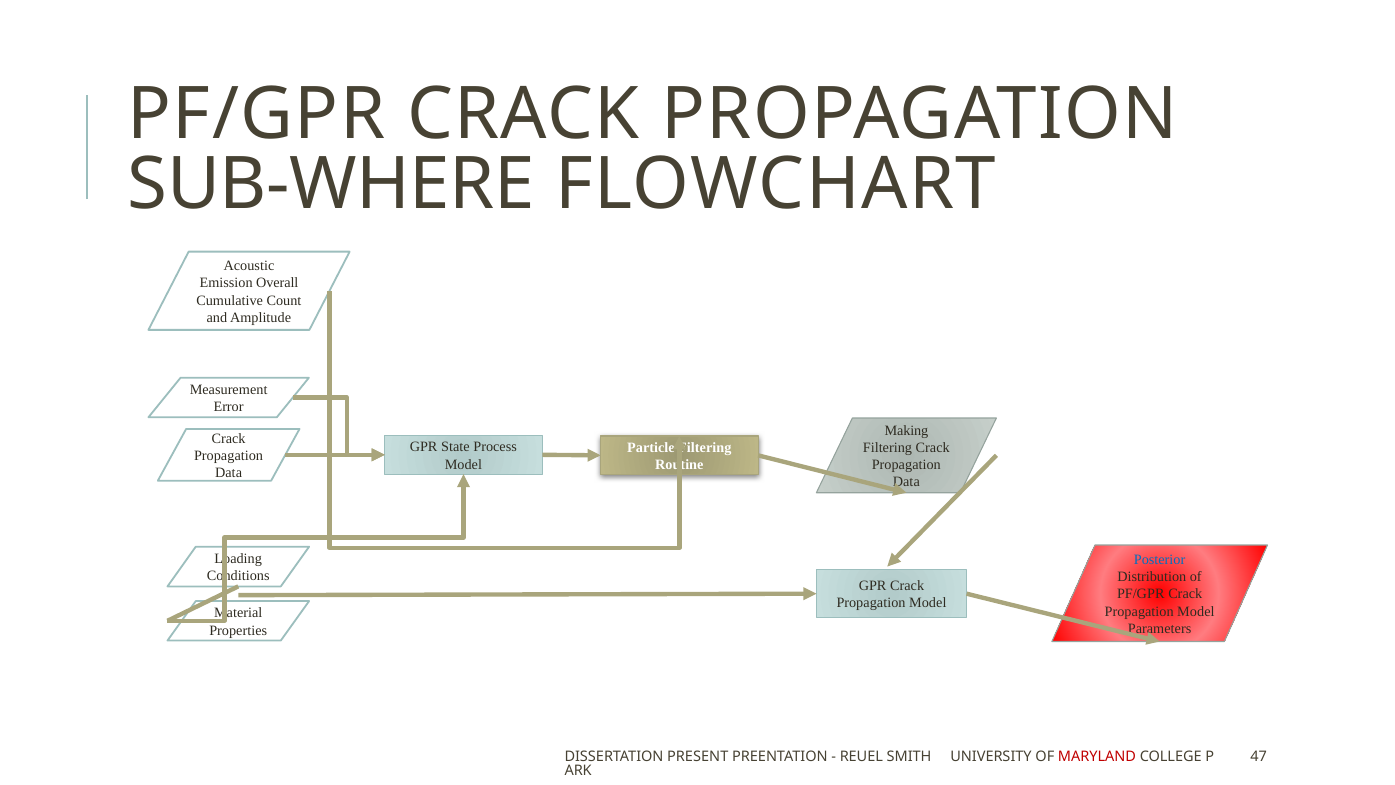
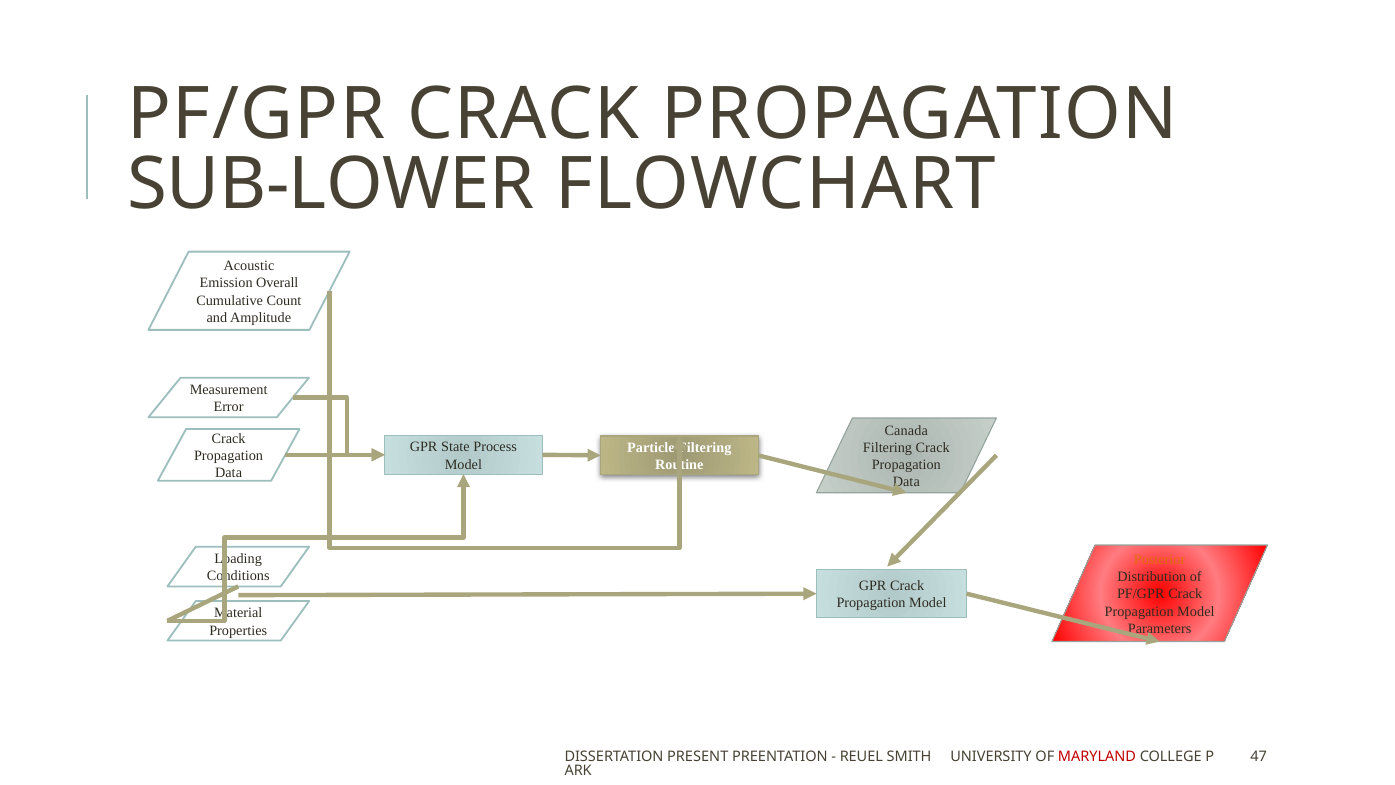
SUB-WHERE: SUB-WHERE -> SUB-LOWER (331, 185)
Making: Making -> Canada (906, 430)
Posterior colour: blue -> orange (1160, 560)
